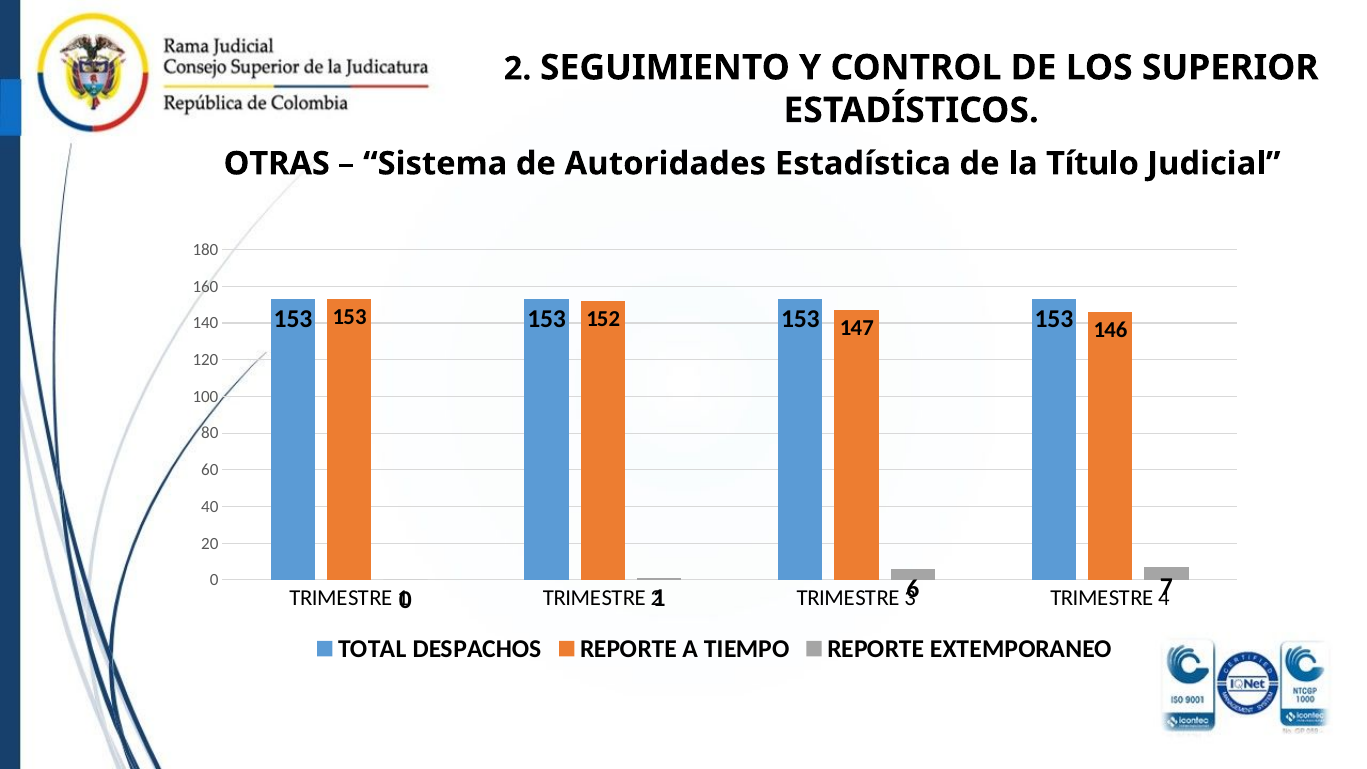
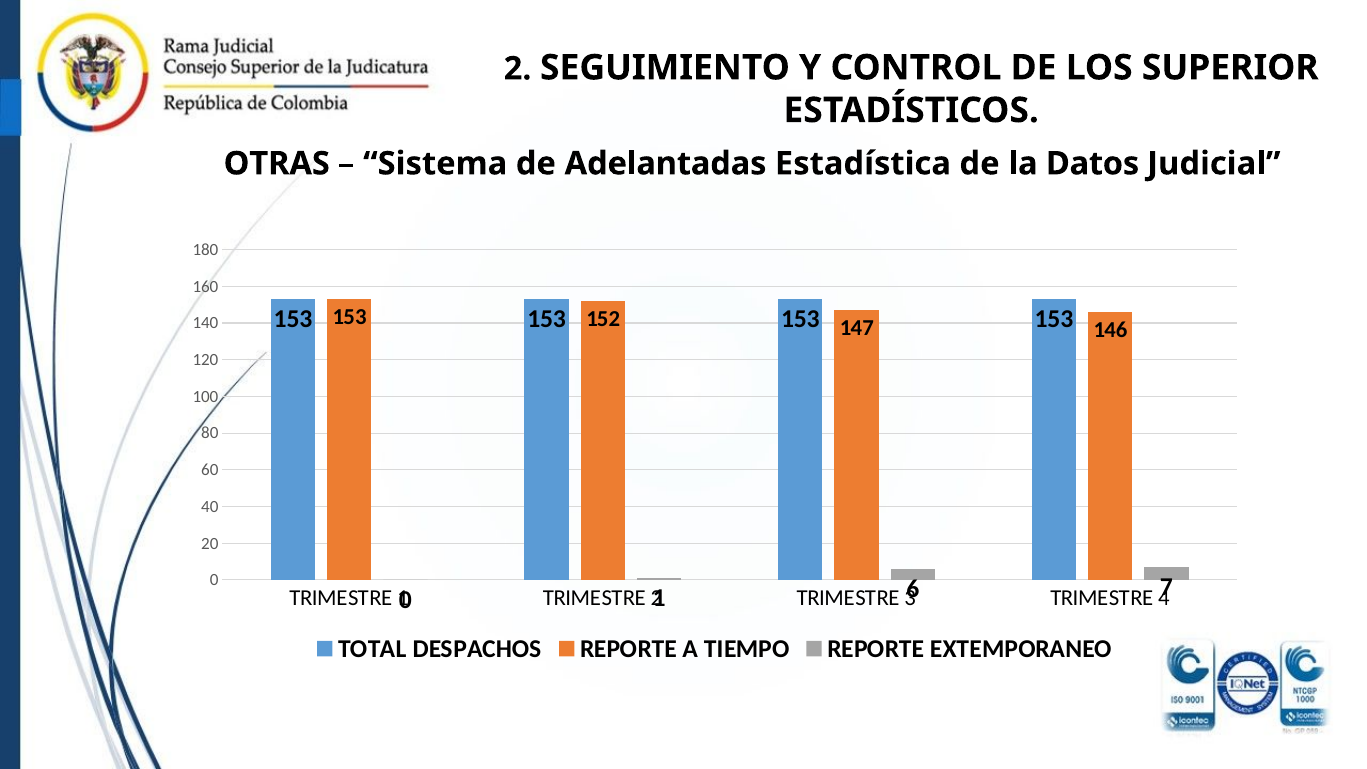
Autoridades: Autoridades -> Adelantadas (666, 164)
Título: Título -> Datos (1093, 164)
